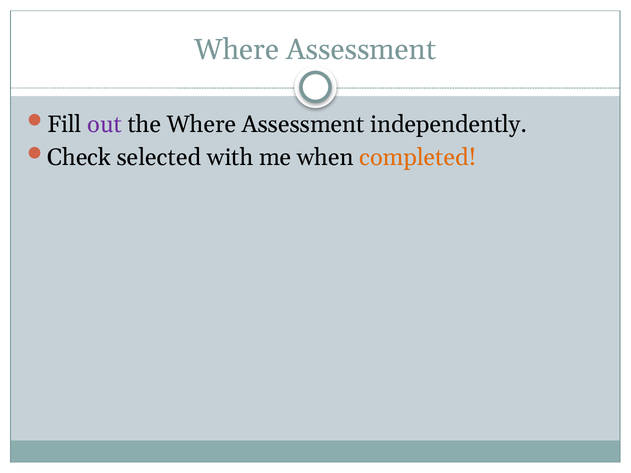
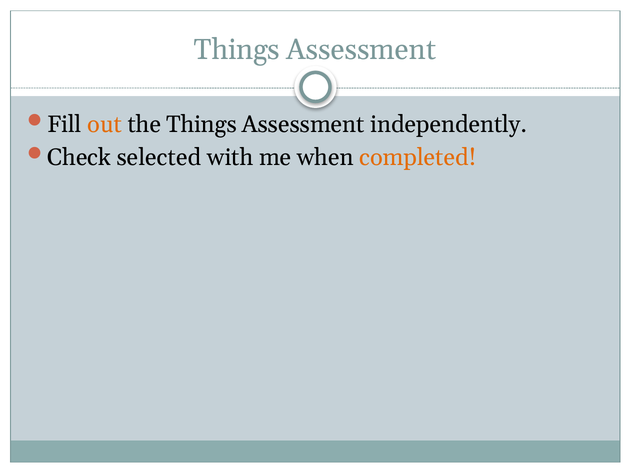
Where: Where -> Things (237, 50)
out colour: purple -> orange (105, 124)
the Where: Where -> Things (202, 124)
